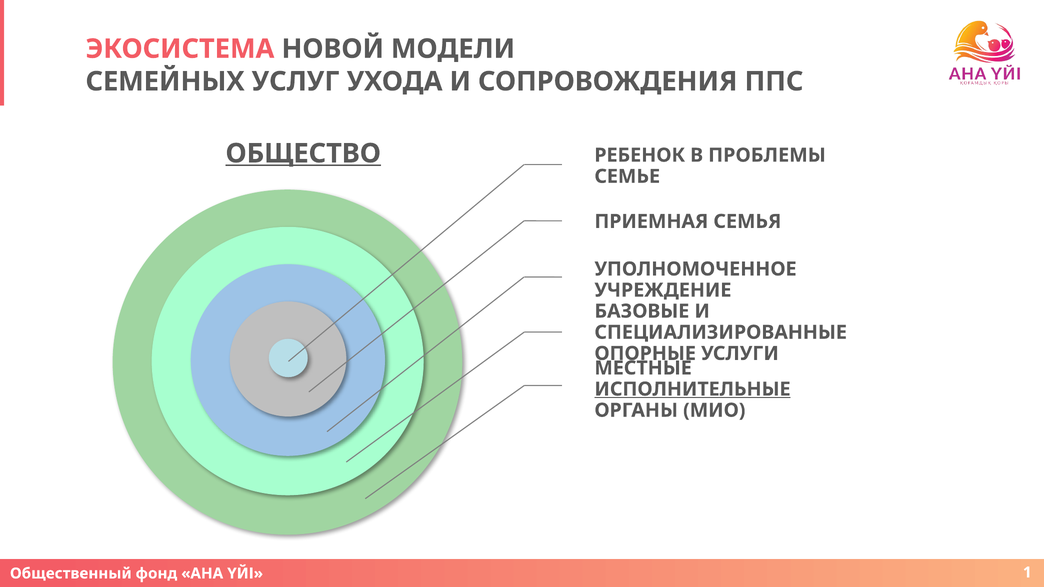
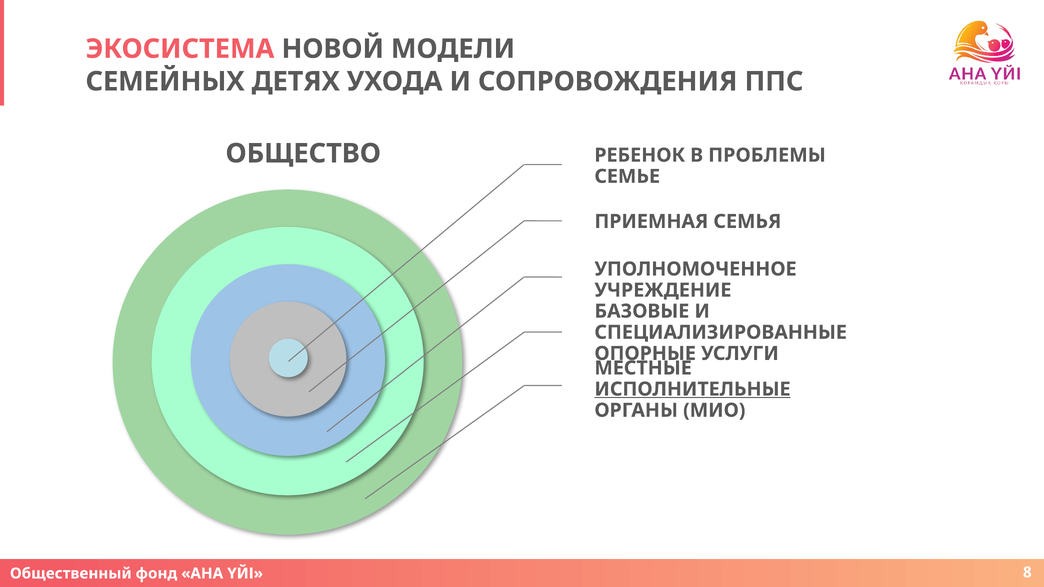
УСЛУГ: УСЛУГ -> ДЕТЯХ (296, 82)
ОБЩЕСТВО underline: present -> none (303, 154)
1: 1 -> 8 (1027, 573)
